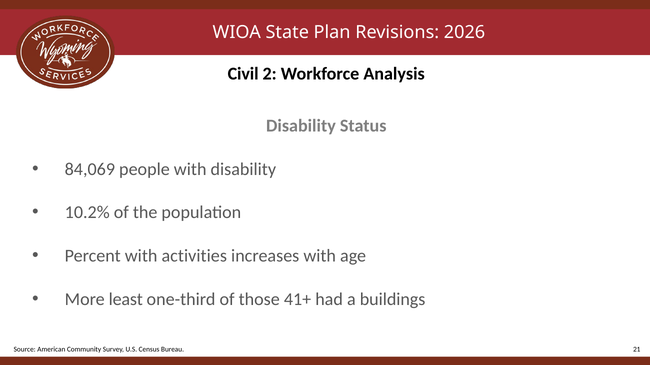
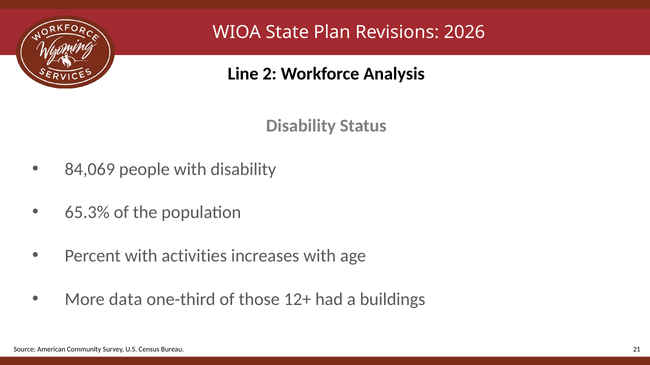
Civil: Civil -> Line (243, 74)
10.2%: 10.2% -> 65.3% (87, 213)
least: least -> data (126, 300)
41+: 41+ -> 12+ (298, 300)
